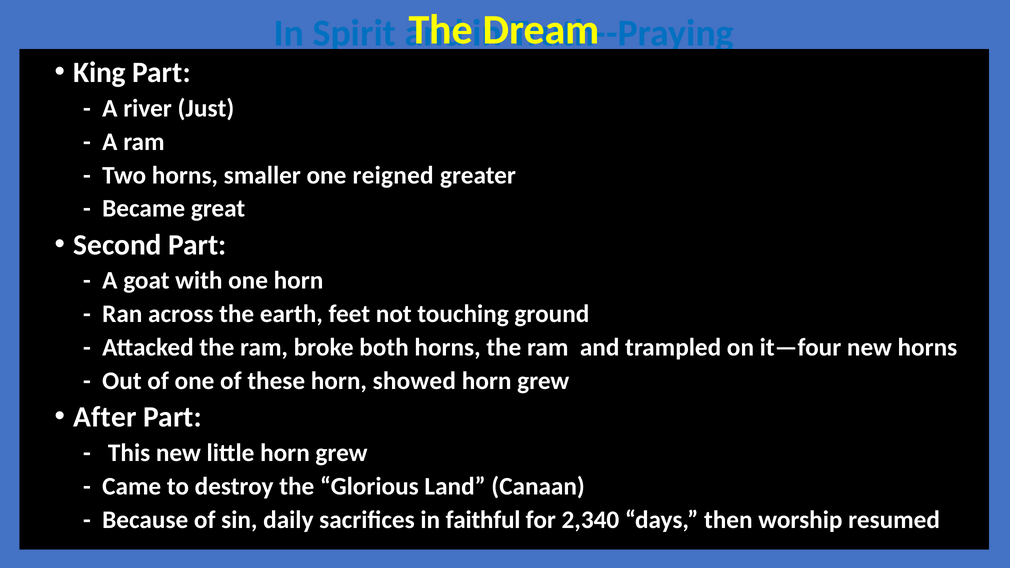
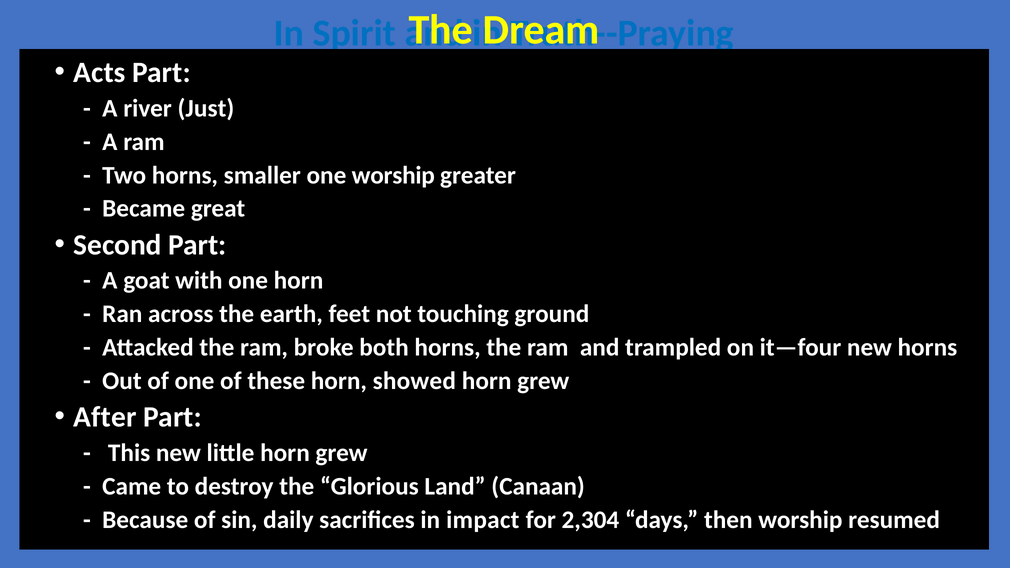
King: King -> Acts (100, 73)
one reigned: reigned -> worship (393, 175)
faithful: faithful -> impact (483, 520)
2,340: 2,340 -> 2,304 (590, 520)
